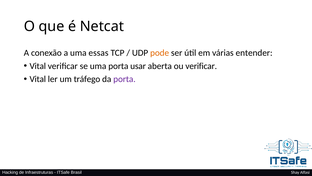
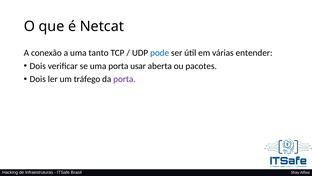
essas: essas -> tanto (99, 53)
pode colour: orange -> blue (160, 53)
Vital: Vital -> Dois (38, 66)
ou verificar: verificar -> pacotes (201, 66)
Vital: Vital -> Dois (38, 79)
